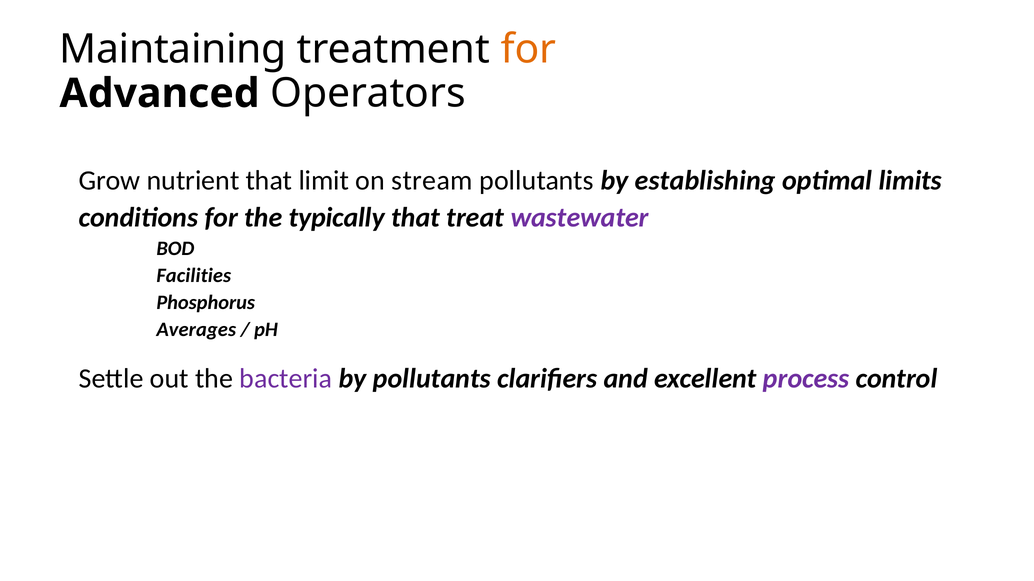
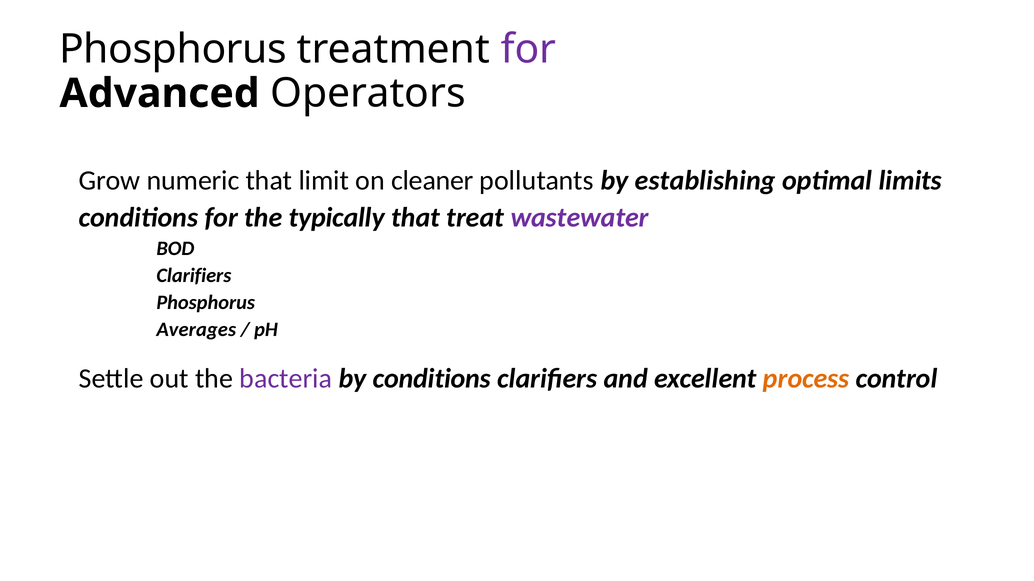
Maintaining: Maintaining -> Phosphorus (173, 49)
for colour: orange -> purple (528, 49)
nutrient: nutrient -> numeric (193, 181)
stream: stream -> cleaner (432, 181)
Facilities: Facilities -> Clarifiers (194, 276)
by pollutants: pollutants -> conditions (432, 379)
process colour: purple -> orange (806, 379)
